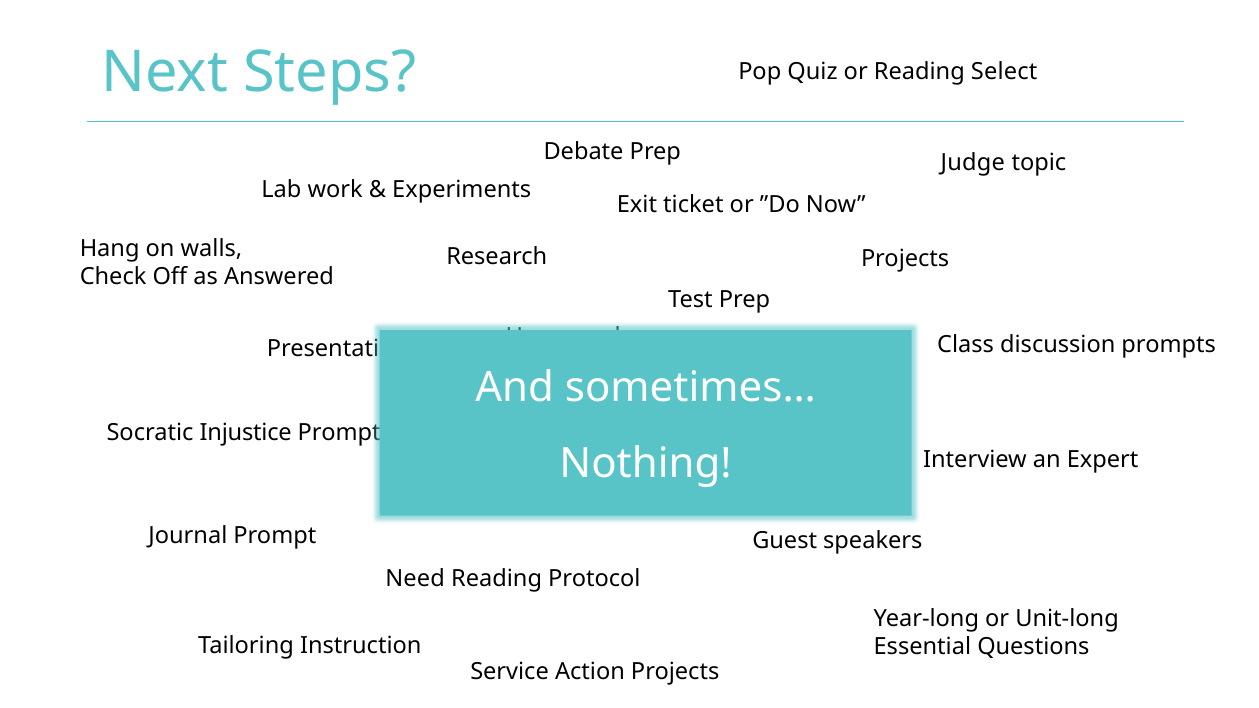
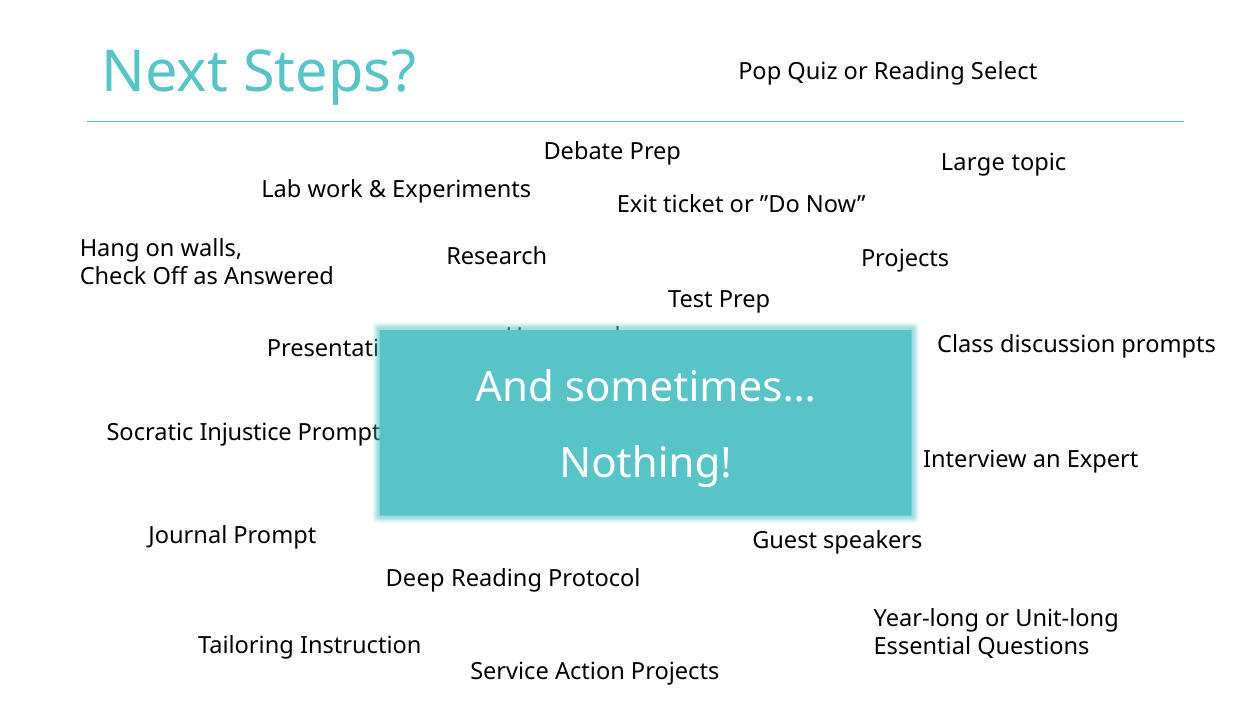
Judge: Judge -> Large (973, 163)
Need: Need -> Deep (415, 578)
